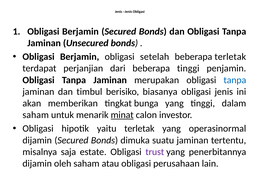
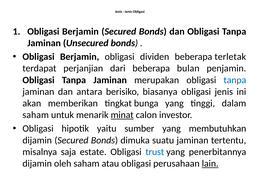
setelah: setelah -> dividen (155, 57)
beberapa tinggi: tinggi -> bulan (188, 68)
timbul: timbul -> antara (89, 92)
yaitu terletak: terletak -> sumber (139, 129)
operasinormal: operasinormal -> membutuhkan (218, 129)
trust colour: purple -> blue (155, 152)
lain underline: none -> present (210, 164)
